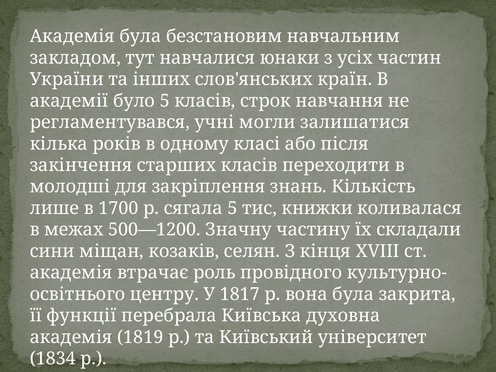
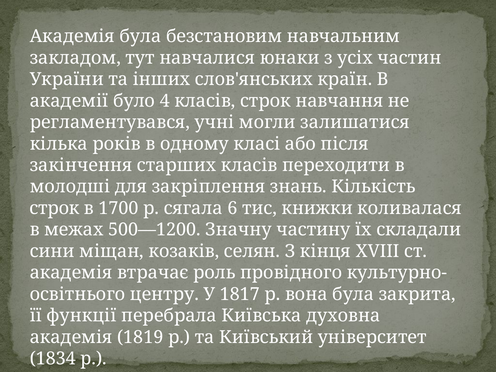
було 5: 5 -> 4 (165, 101)
лише: лише -> строк (55, 208)
сягала 5: 5 -> 6 (232, 208)
